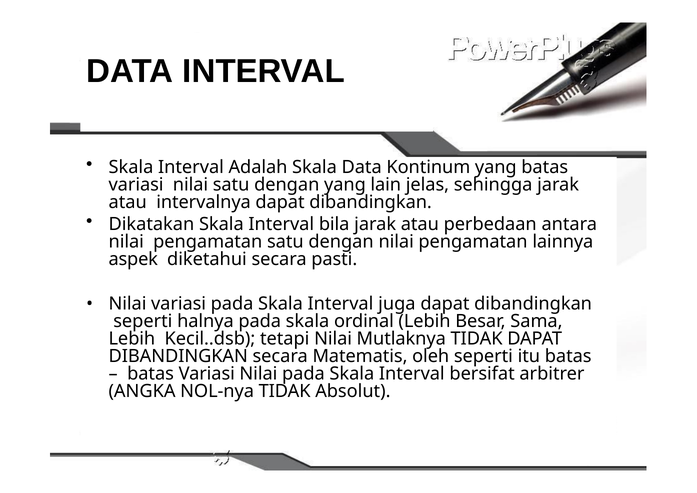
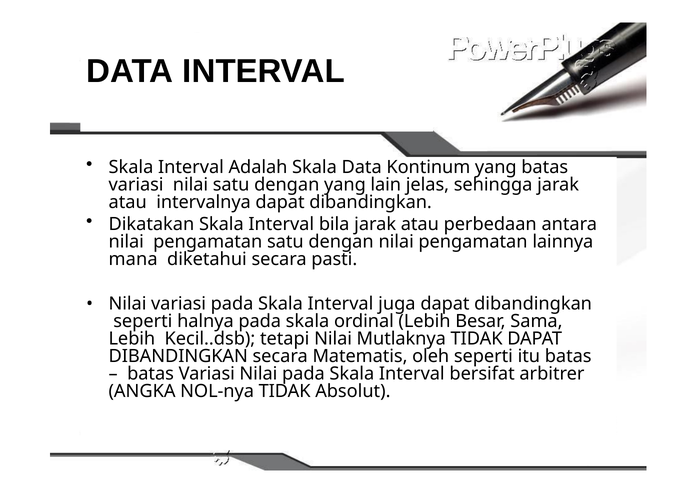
aspek: aspek -> mana (133, 259)
